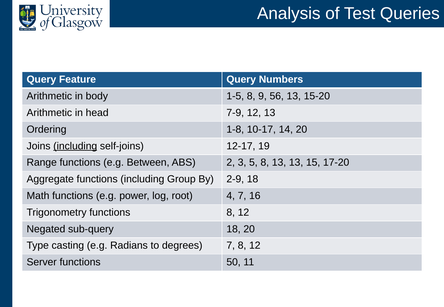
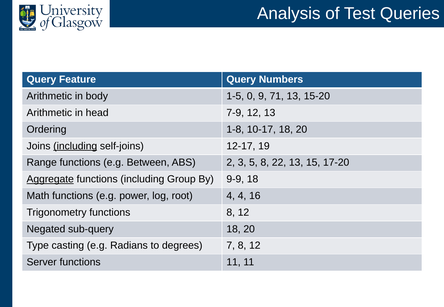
1-5 8: 8 -> 0 (251, 96)
56: 56 -> 71 (277, 96)
10-17 14: 14 -> 18 (286, 130)
8 13: 13 -> 22 (279, 163)
Aggregate underline: none -> present (50, 179)
2-9: 2-9 -> 9-9 (235, 179)
4 7: 7 -> 4 (242, 196)
functions 50: 50 -> 11 (234, 262)
